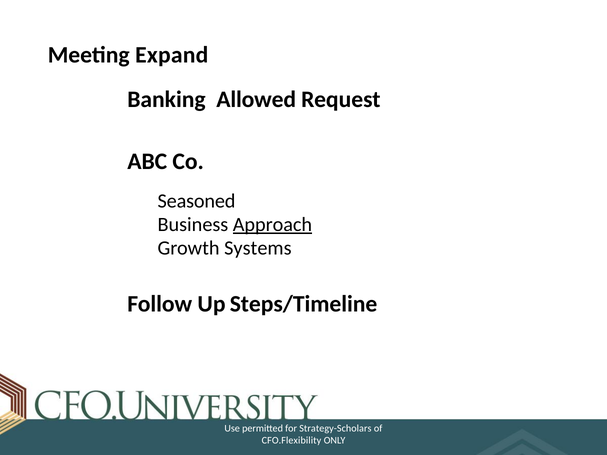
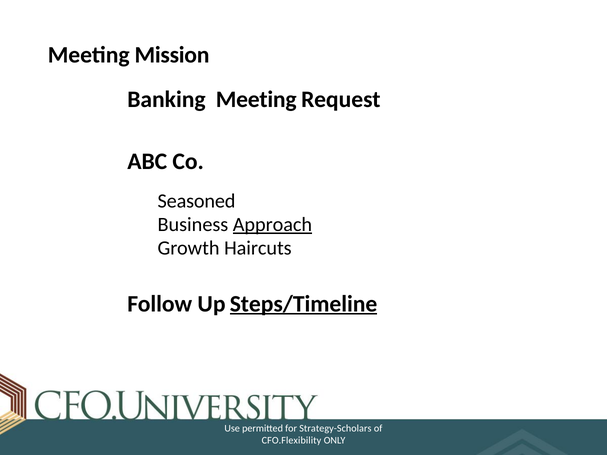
Expand: Expand -> Mission (172, 55)
Banking Allowed: Allowed -> Meeting (256, 99)
Systems: Systems -> Haircuts (258, 248)
Steps/Timeline underline: none -> present (304, 304)
